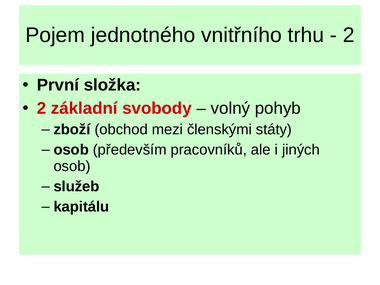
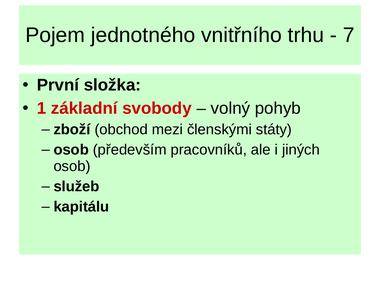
2: 2 -> 7 (349, 35)
2: 2 -> 1 (42, 108)
